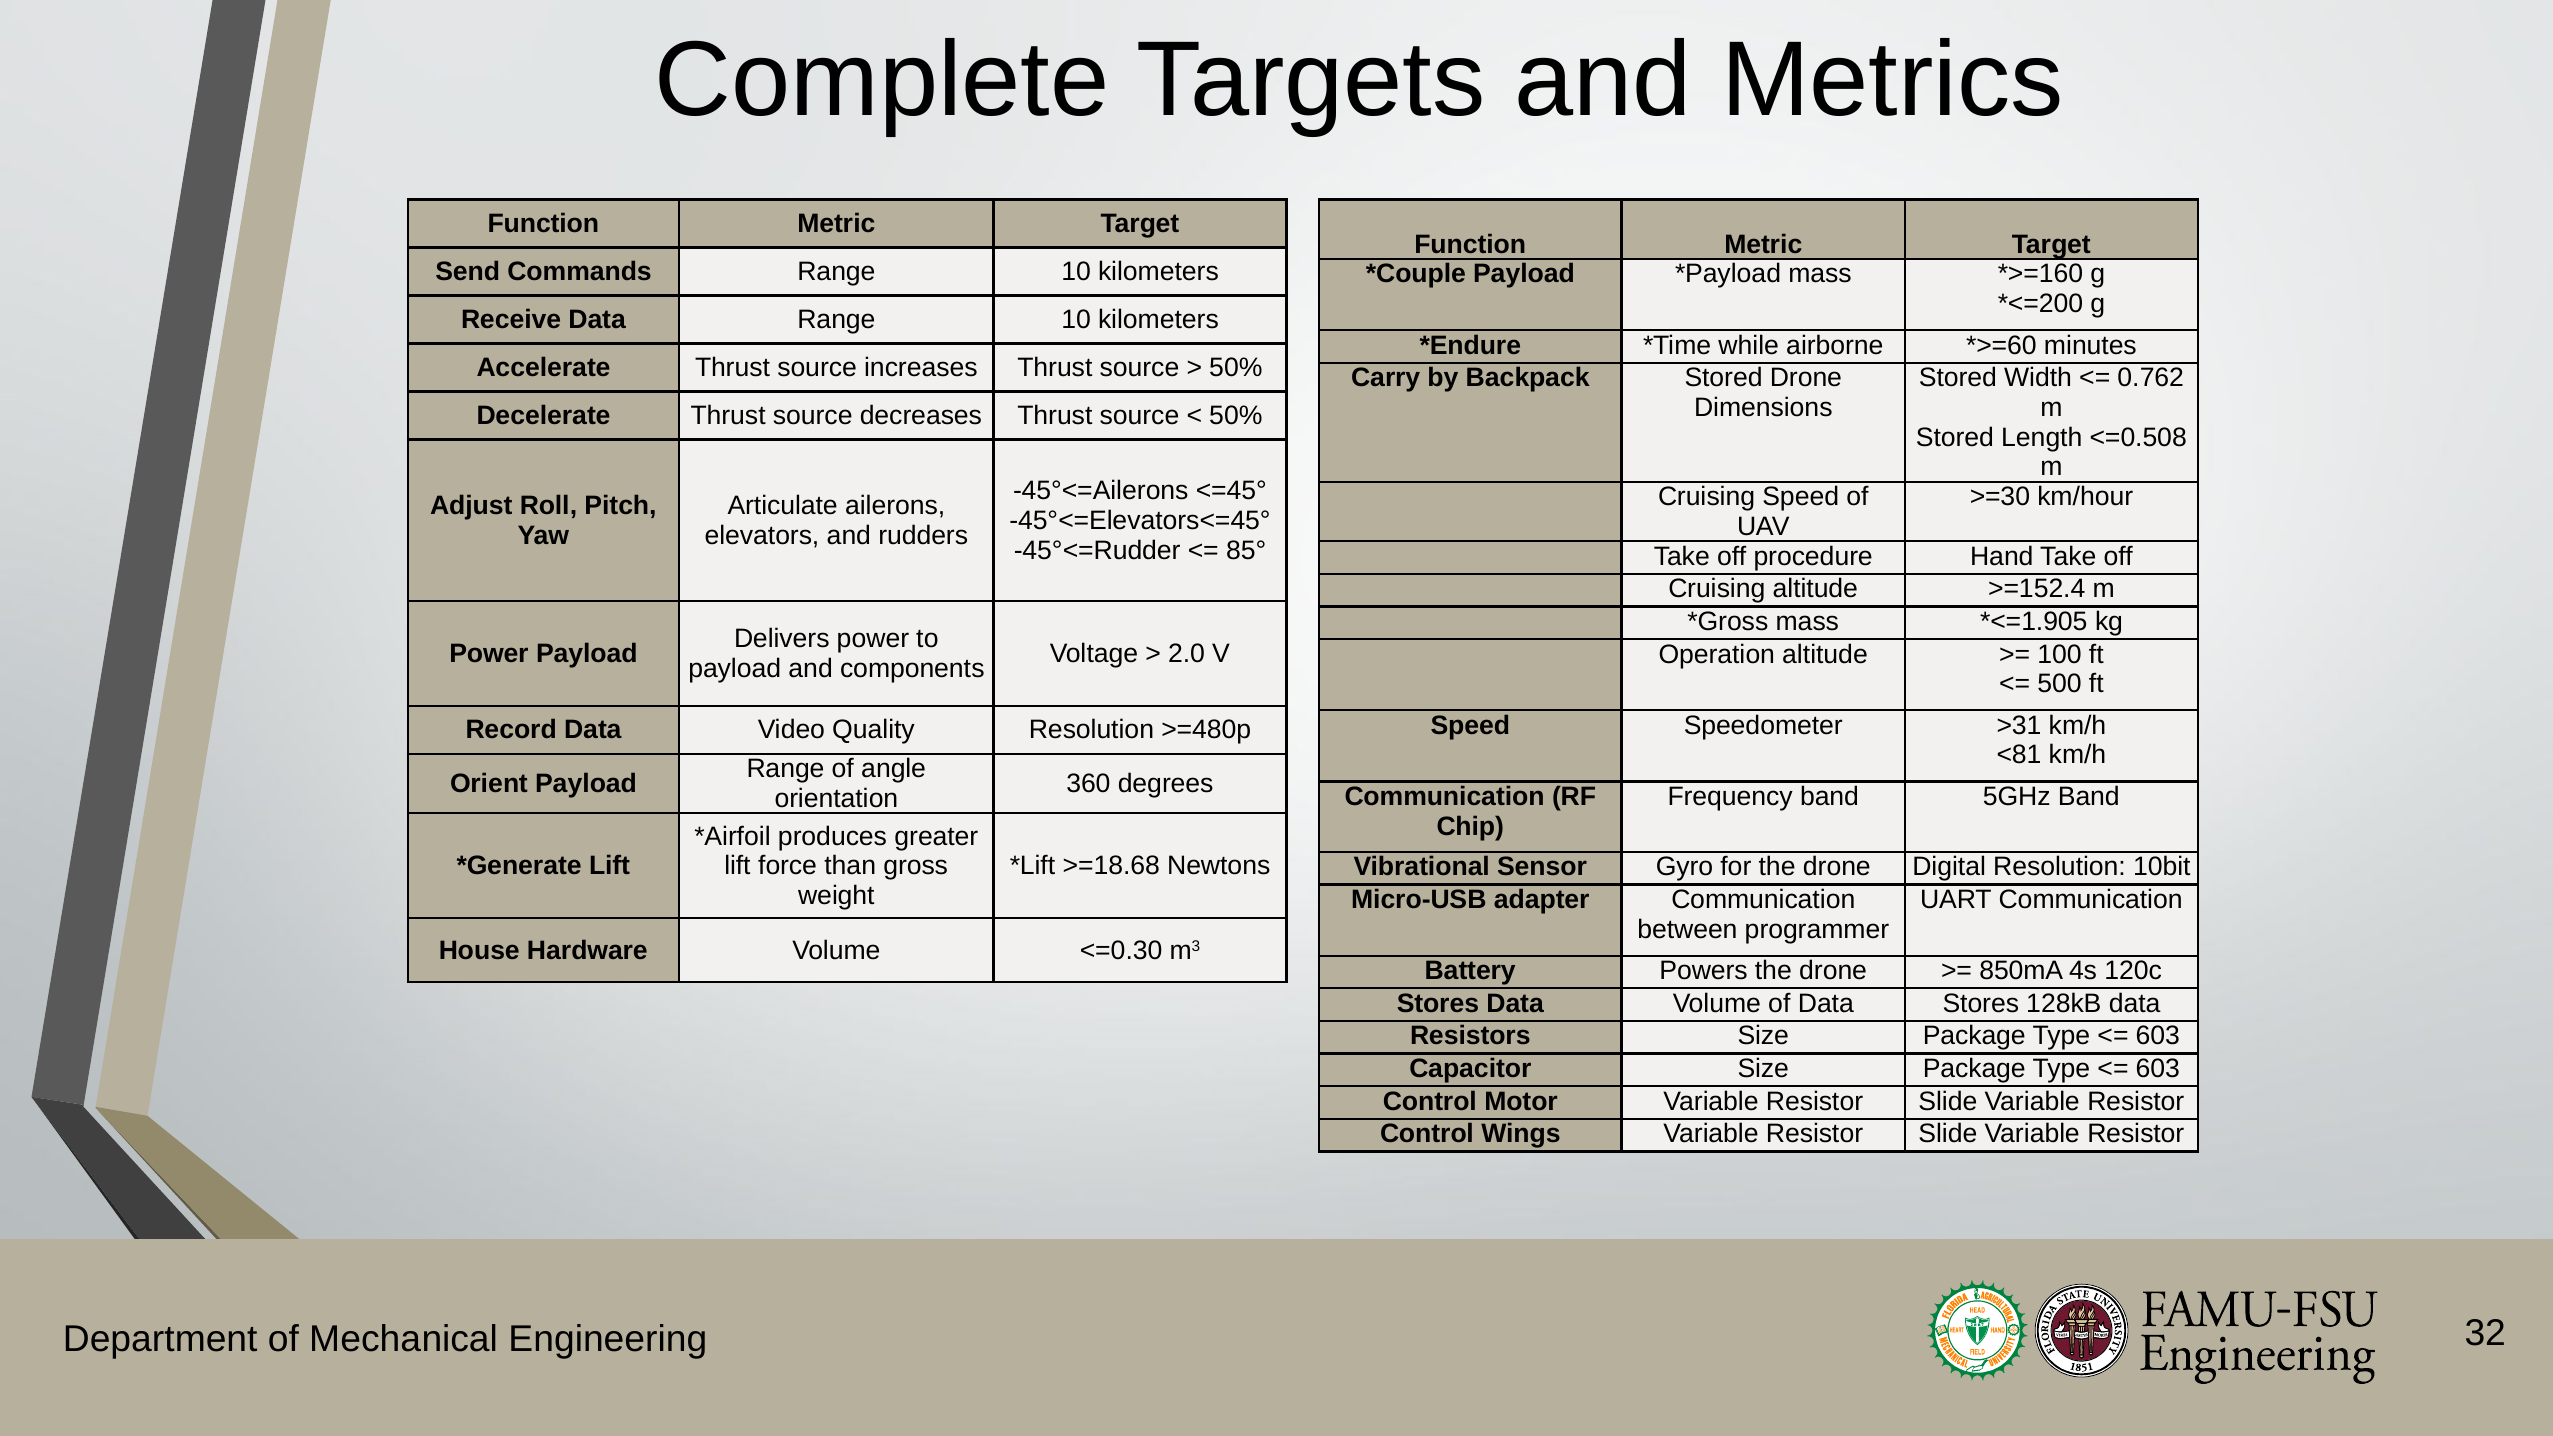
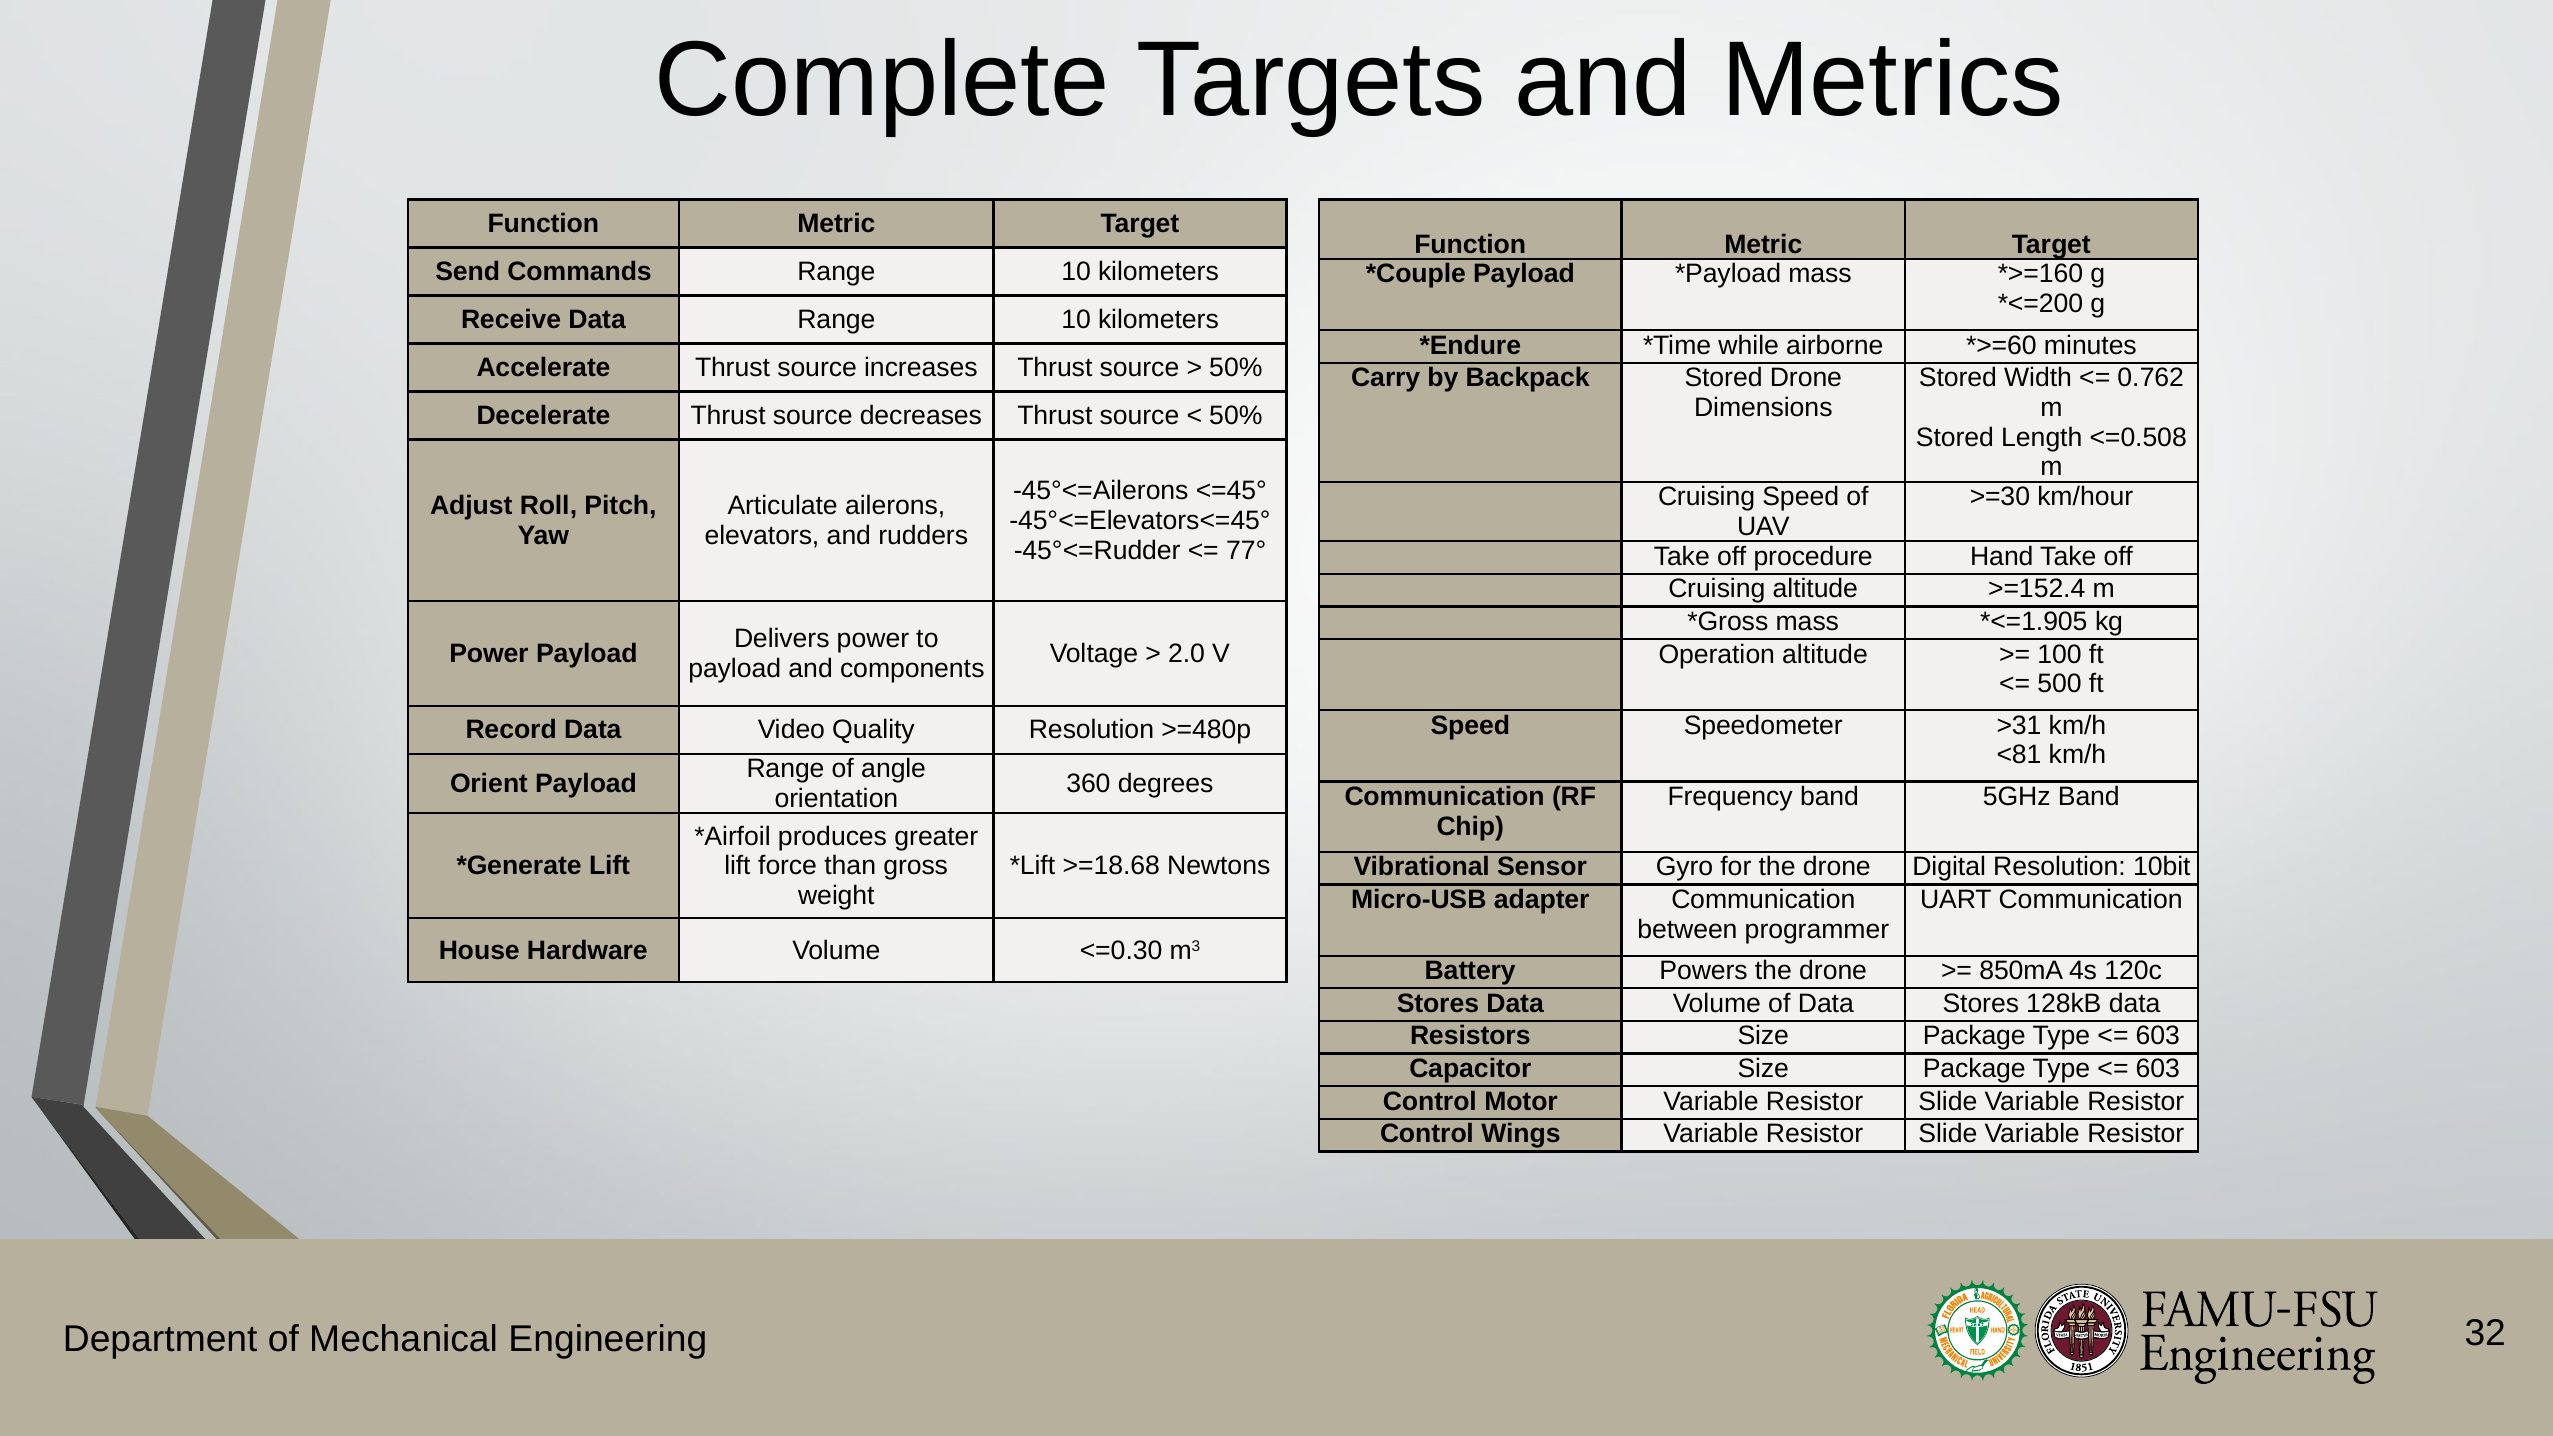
85°: 85° -> 77° (1246, 550)
